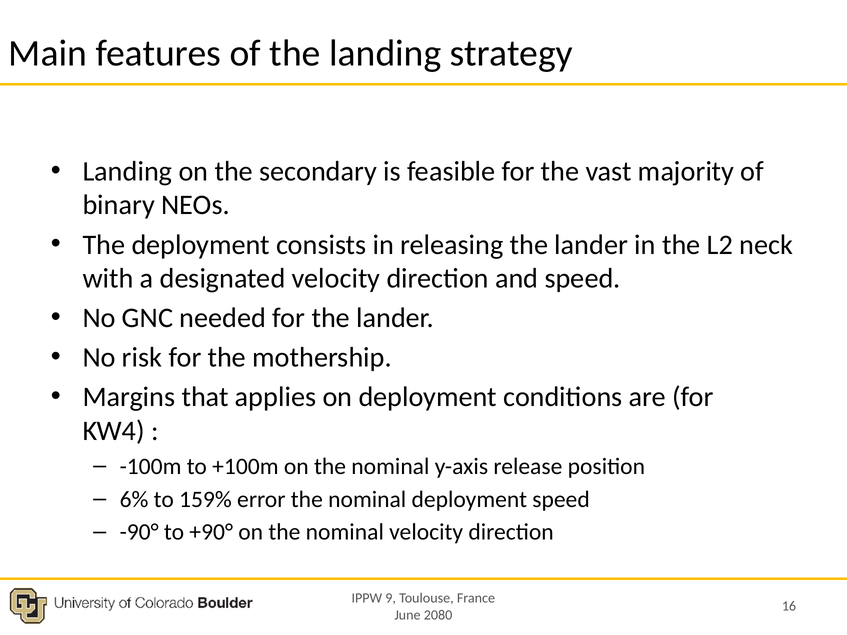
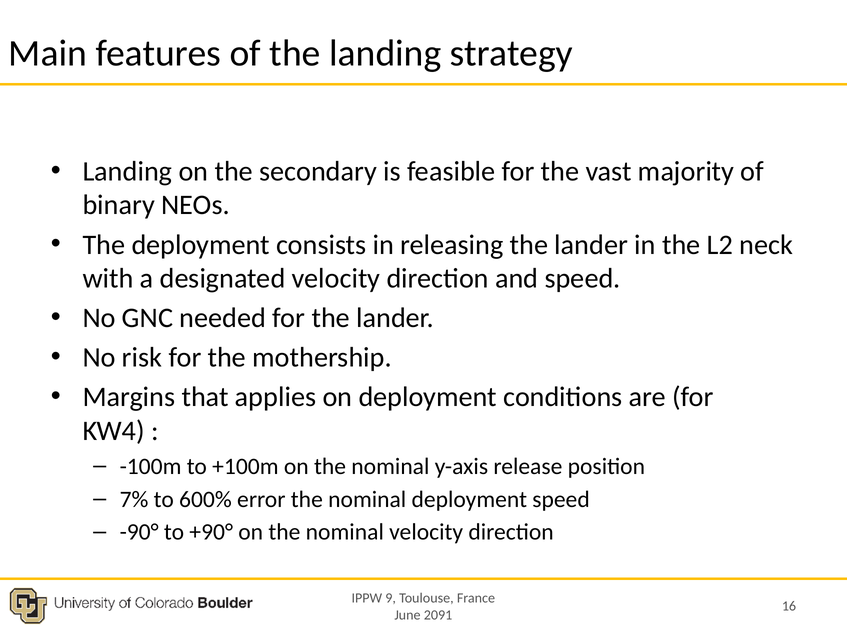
6%: 6% -> 7% (134, 499)
159%: 159% -> 600% (205, 499)
2080: 2080 -> 2091 (438, 615)
